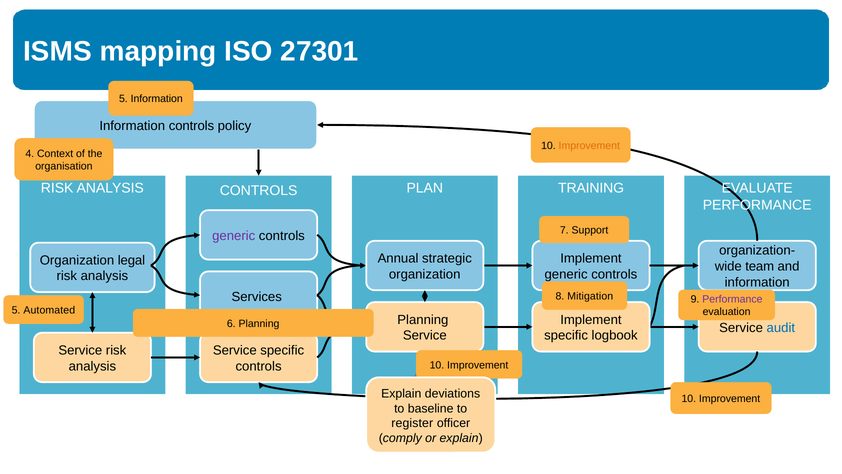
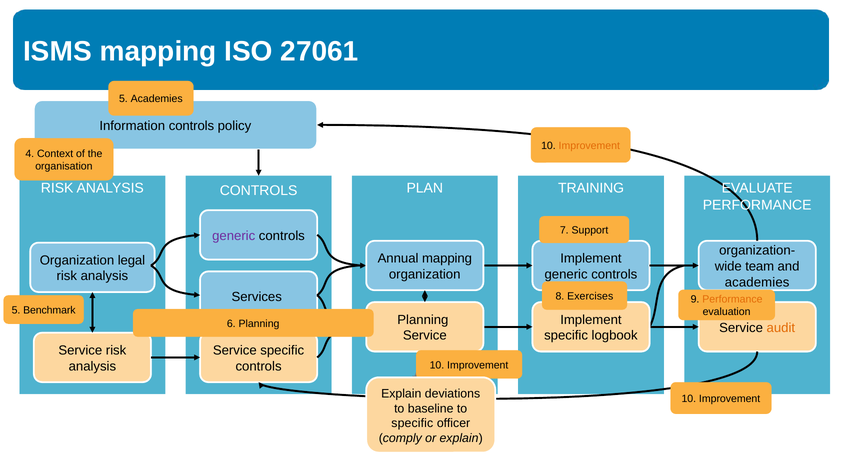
27301: 27301 -> 27061 (319, 52)
5 Information: Information -> Academies (157, 99)
Annual strategic: strategic -> mapping (447, 258)
information: information -> academies (757, 282)
Mitigation: Mitigation -> Exercises (590, 296)
Performance colour: purple -> orange (732, 299)
Automated: Automated -> Benchmark (49, 310)
audit colour: blue -> orange (781, 327)
register: register -> specific (412, 423)
